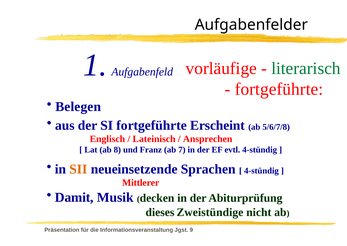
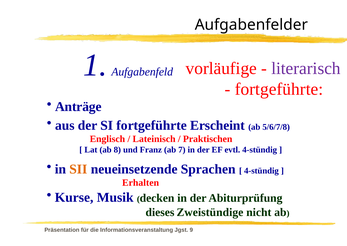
literarisch colour: green -> purple (306, 68)
Belegen: Belegen -> Anträge (78, 107)
Ansprechen: Ansprechen -> Praktischen (208, 139)
Mittlerer: Mittlerer -> Erhalten (141, 183)
Damit: Damit -> Kurse (74, 197)
